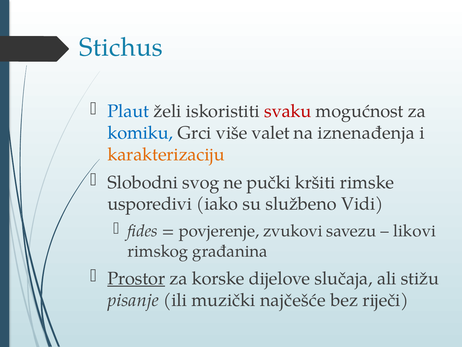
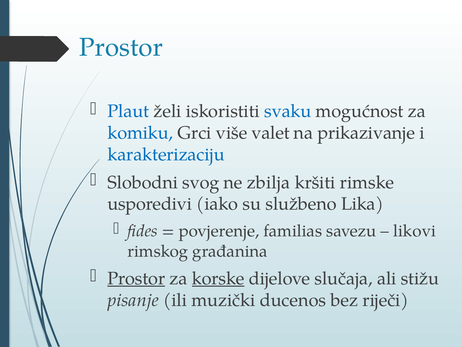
Stichus: Stichus -> Prostor (121, 47)
svaku colour: red -> blue (288, 111)
iznenađenja: iznenađenja -> prikazivanje (366, 133)
karakterizaciju colour: orange -> blue (166, 154)
pučki: pučki -> zbilja (268, 182)
Vidi: Vidi -> Lika (362, 204)
zvukovi: zvukovi -> familias (293, 231)
korske underline: none -> present (218, 278)
najčešće: najčešće -> ducenos (293, 300)
